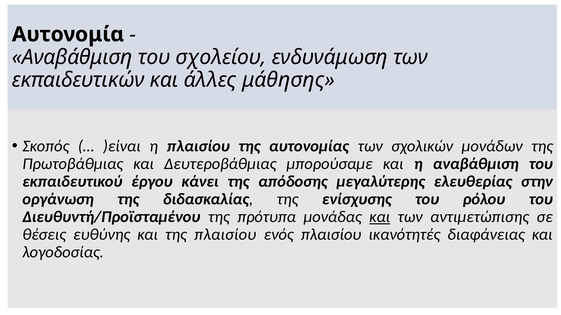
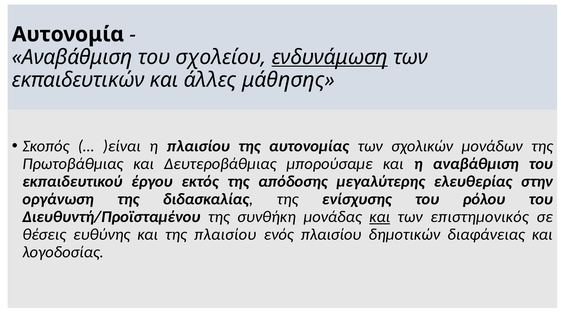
ενδυνάμωση underline: none -> present (330, 57)
κάνει: κάνει -> εκτός (200, 182)
πρότυπα: πρότυπα -> συνθήκη (267, 217)
αντιμετώπισης: αντιμετώπισης -> επιστημονικός (480, 217)
ικανότητές: ικανότητές -> δημοτικών (404, 235)
